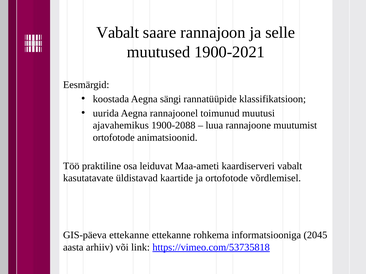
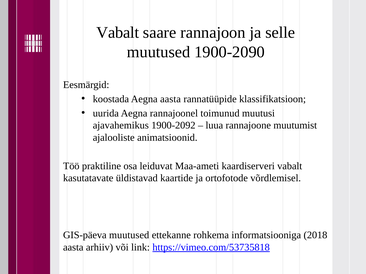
1900-2021: 1900-2021 -> 1900-2090 (230, 52)
Aegna sängi: sängi -> aasta (170, 99)
1900-2088: 1900-2088 -> 1900-2092 (173, 126)
ortofotode: ortofotode -> ajalooliste (114, 138)
GIS-päeva ettekanne: ettekanne -> muutused (129, 235)
2045: 2045 -> 2018 (315, 235)
